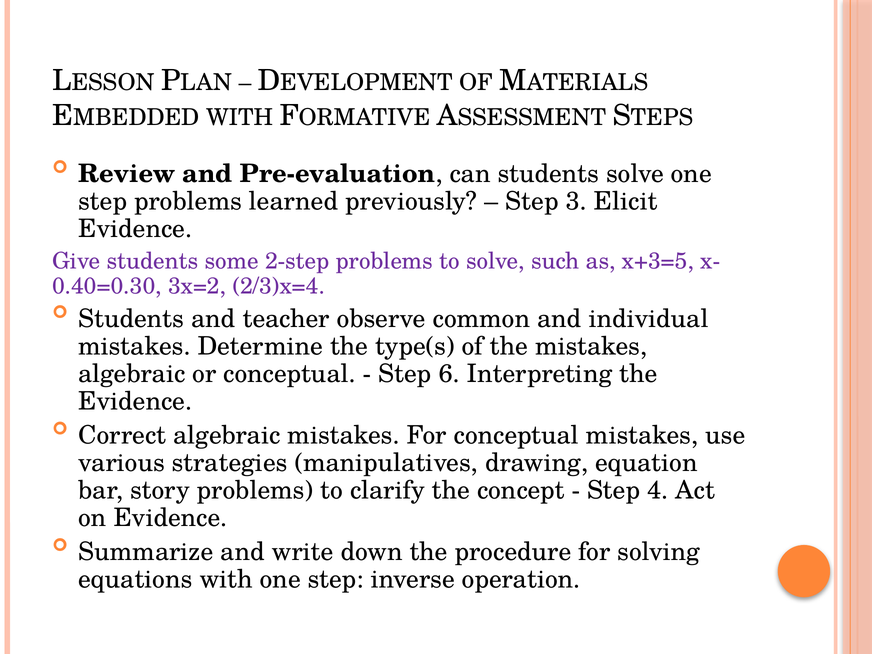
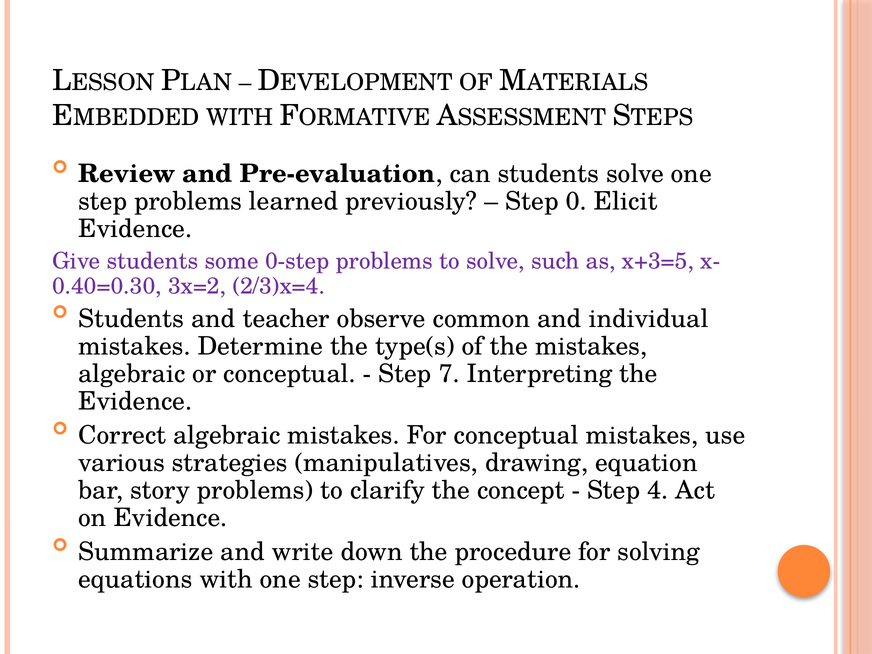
3: 3 -> 0 (576, 201)
2-step: 2-step -> 0-step (297, 261)
6: 6 -> 7 (449, 374)
